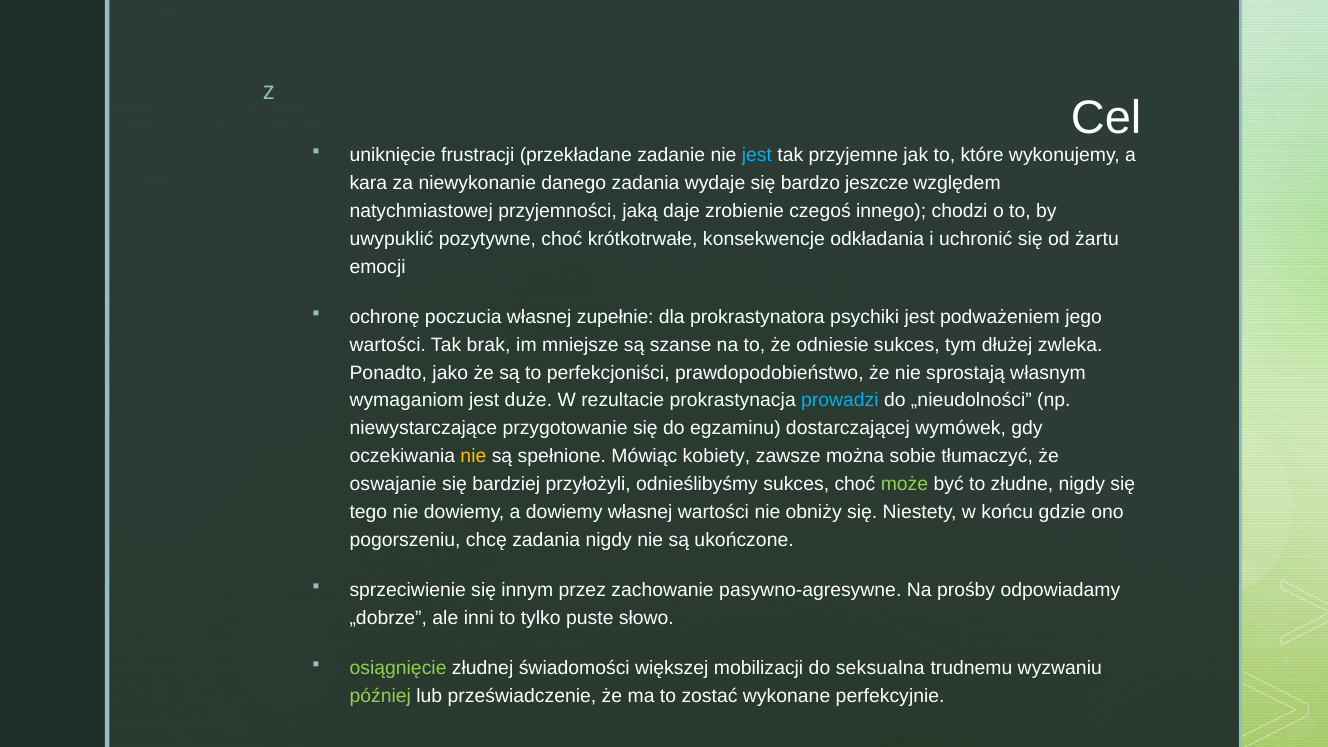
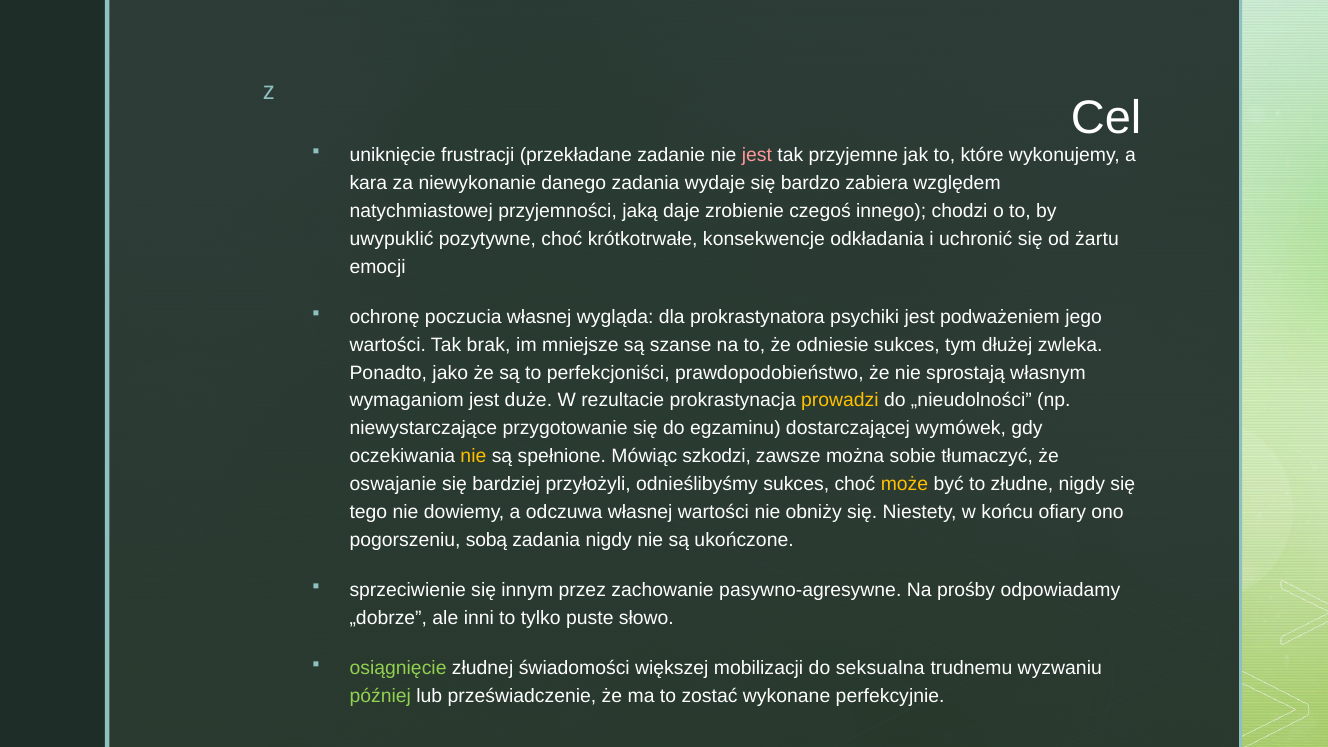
jest colour: light blue -> pink (757, 155)
jeszcze: jeszcze -> zabiera (877, 183)
zupełnie: zupełnie -> wygląda (615, 317)
prowadzi colour: light blue -> yellow (840, 401)
kobiety: kobiety -> szkodzi (717, 456)
może colour: light green -> yellow (905, 484)
a dowiemy: dowiemy -> odczuwa (564, 512)
gdzie: gdzie -> ofiary (1062, 512)
chcę: chcę -> sobą (487, 540)
